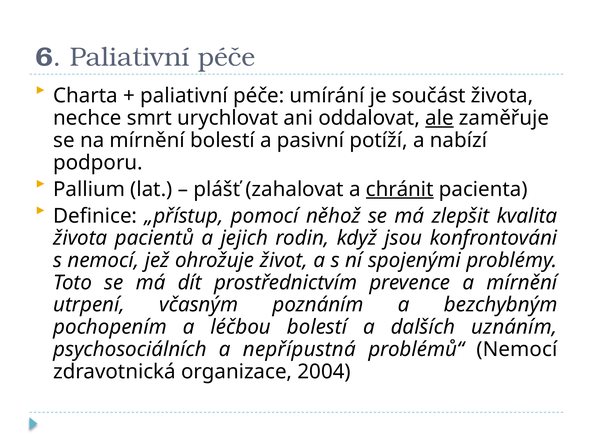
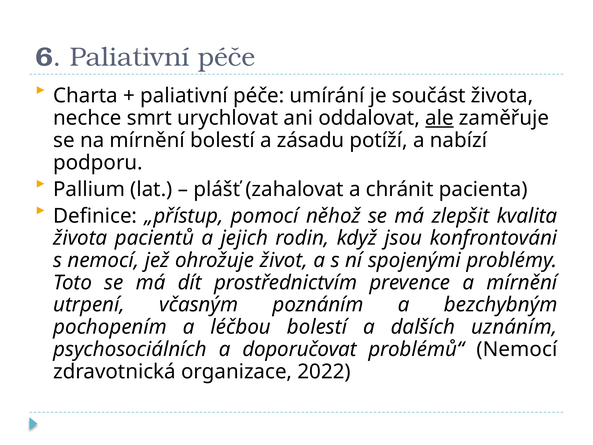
pasivní: pasivní -> zásadu (311, 140)
chránit underline: present -> none (400, 189)
nepřípustná: nepřípustná -> doporučovat (300, 349)
2004: 2004 -> 2022 (324, 371)
